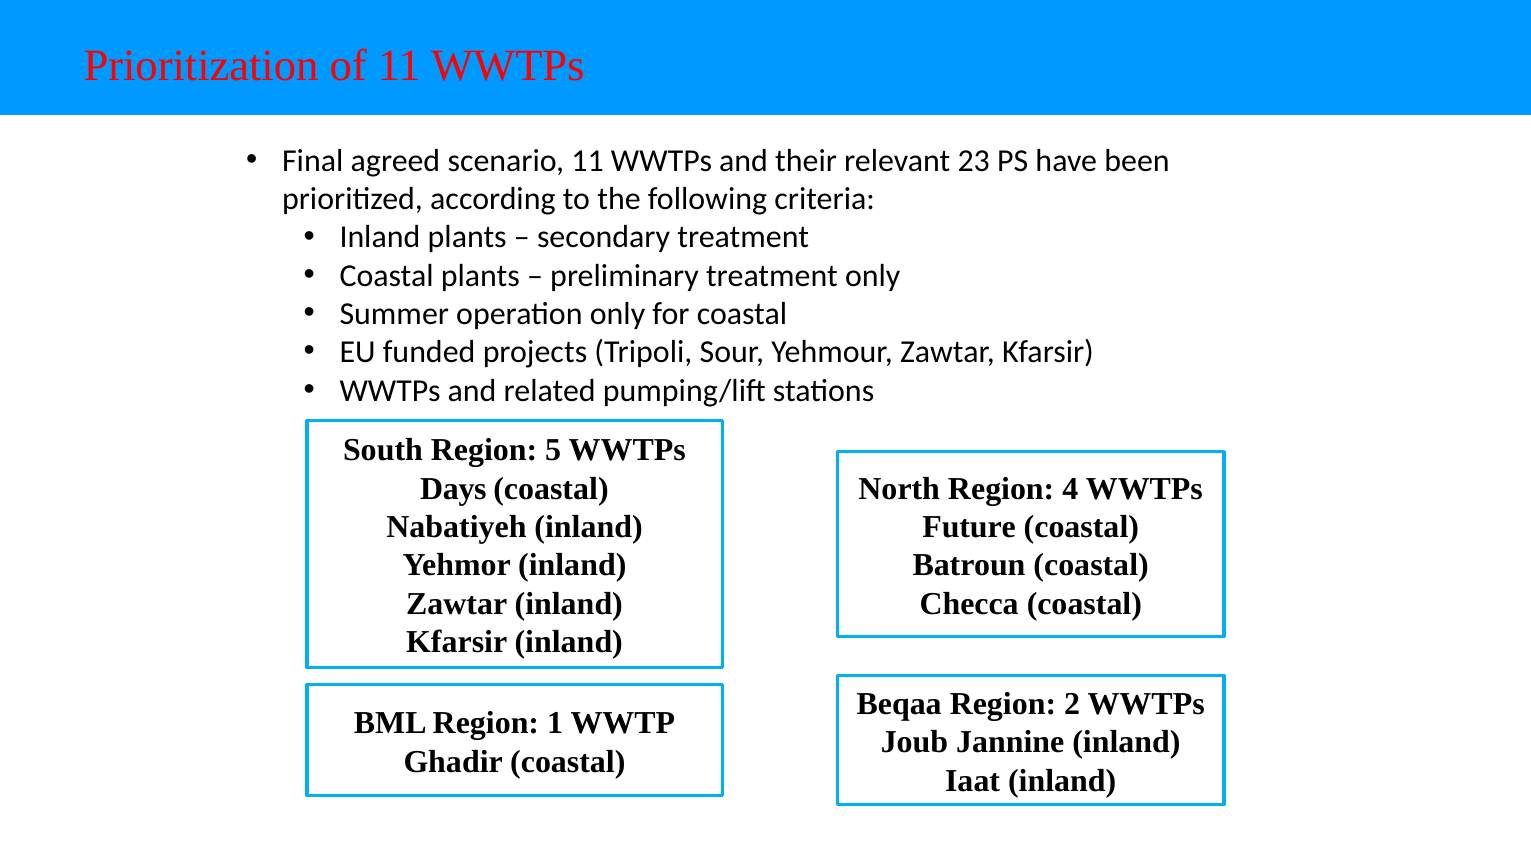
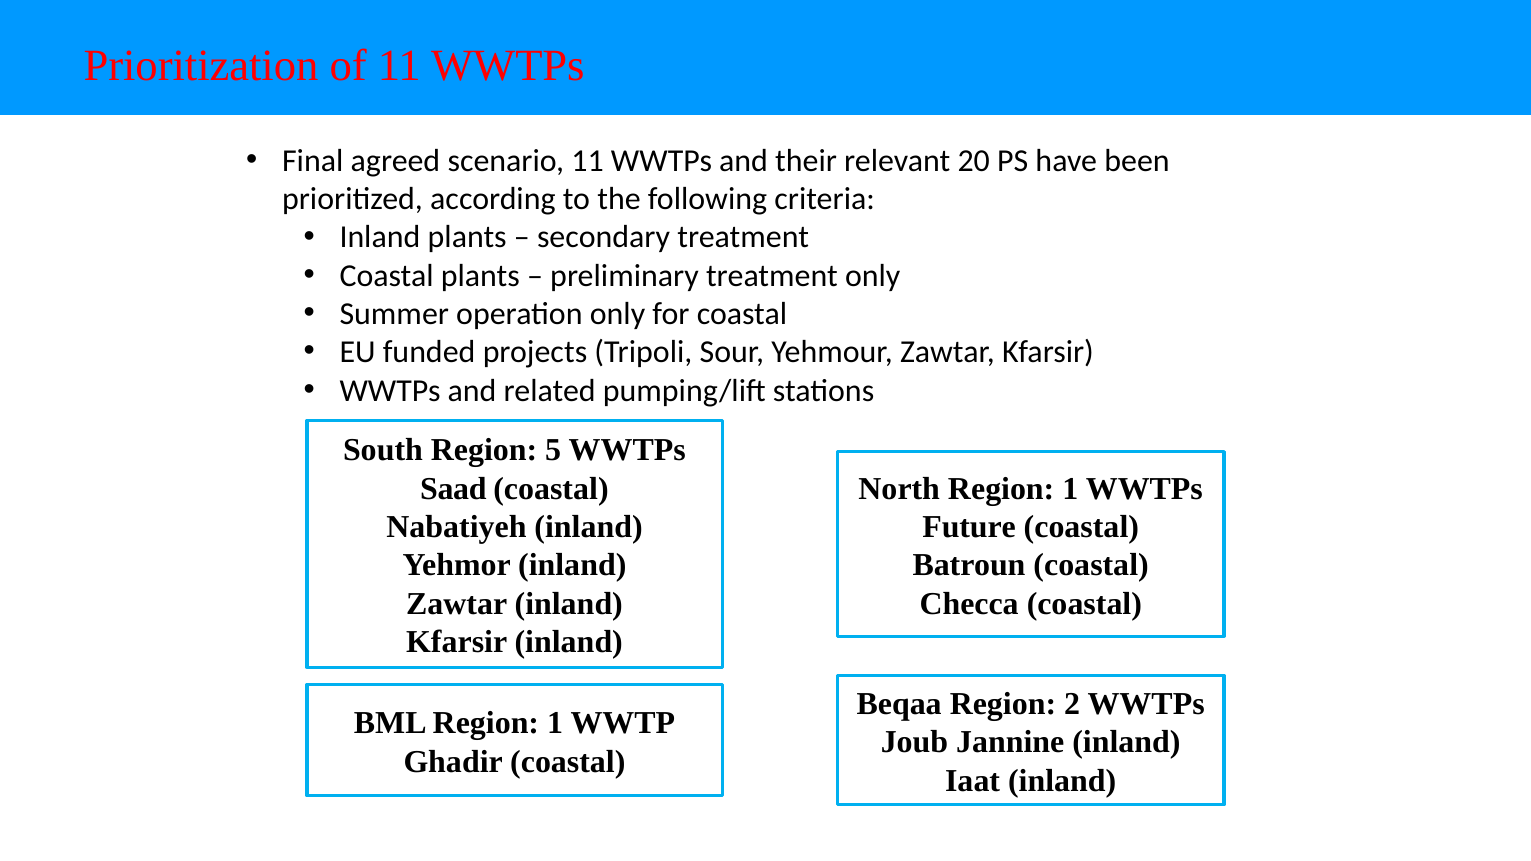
23: 23 -> 20 (974, 161)
Days: Days -> Saad (453, 489)
North Region 4: 4 -> 1 (1070, 489)
